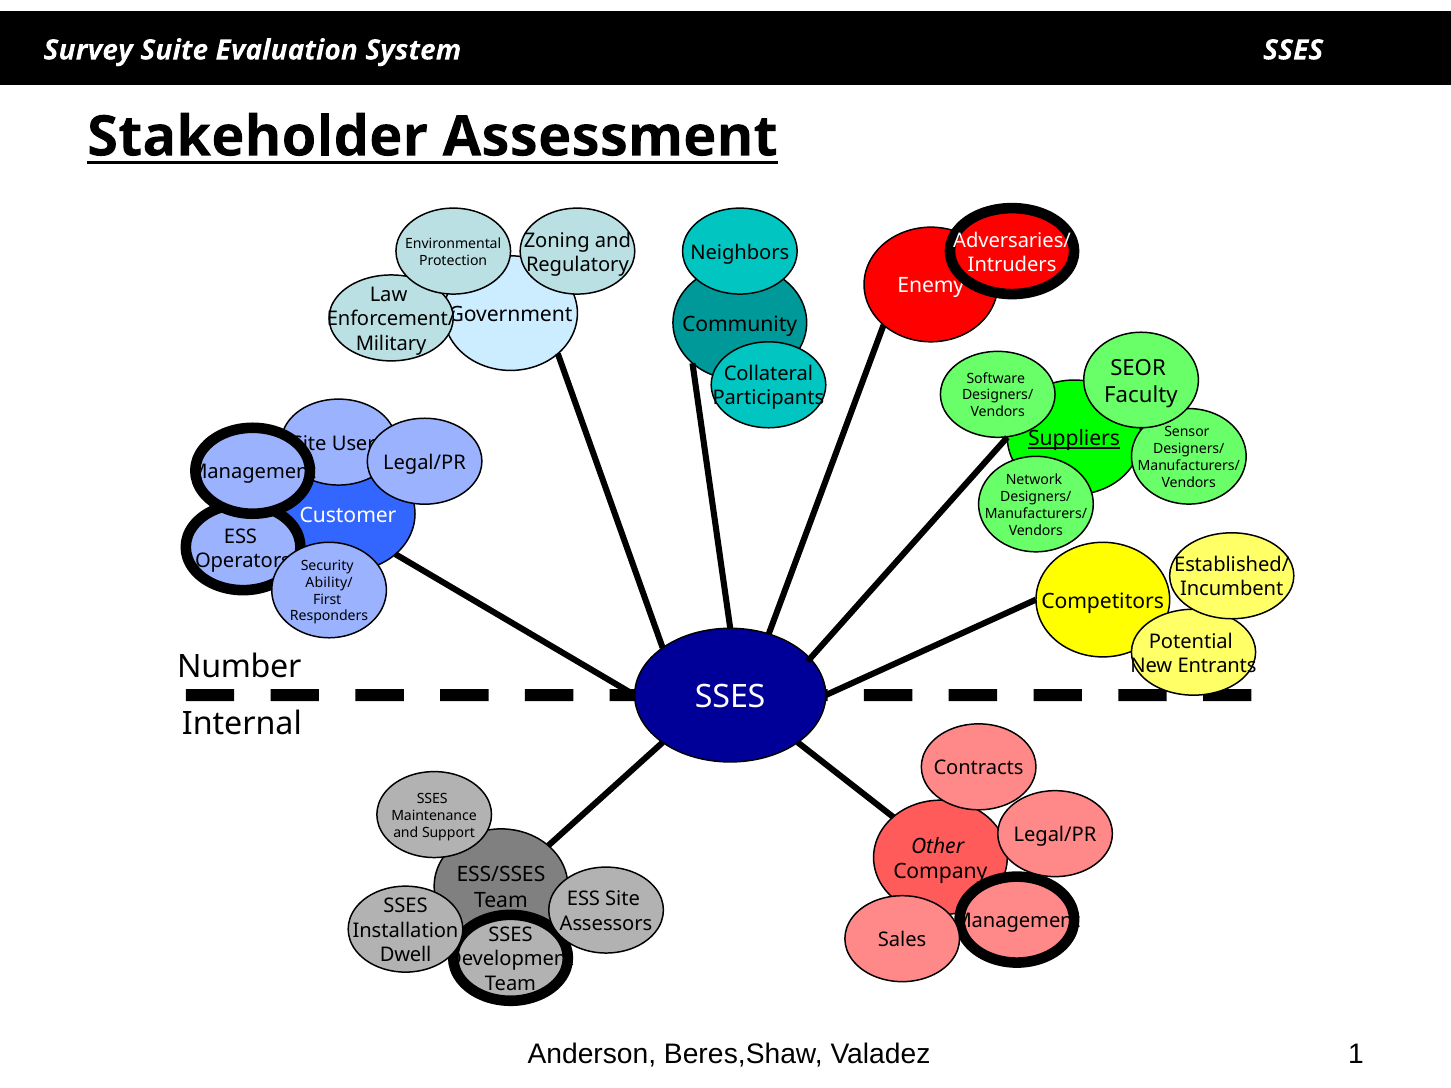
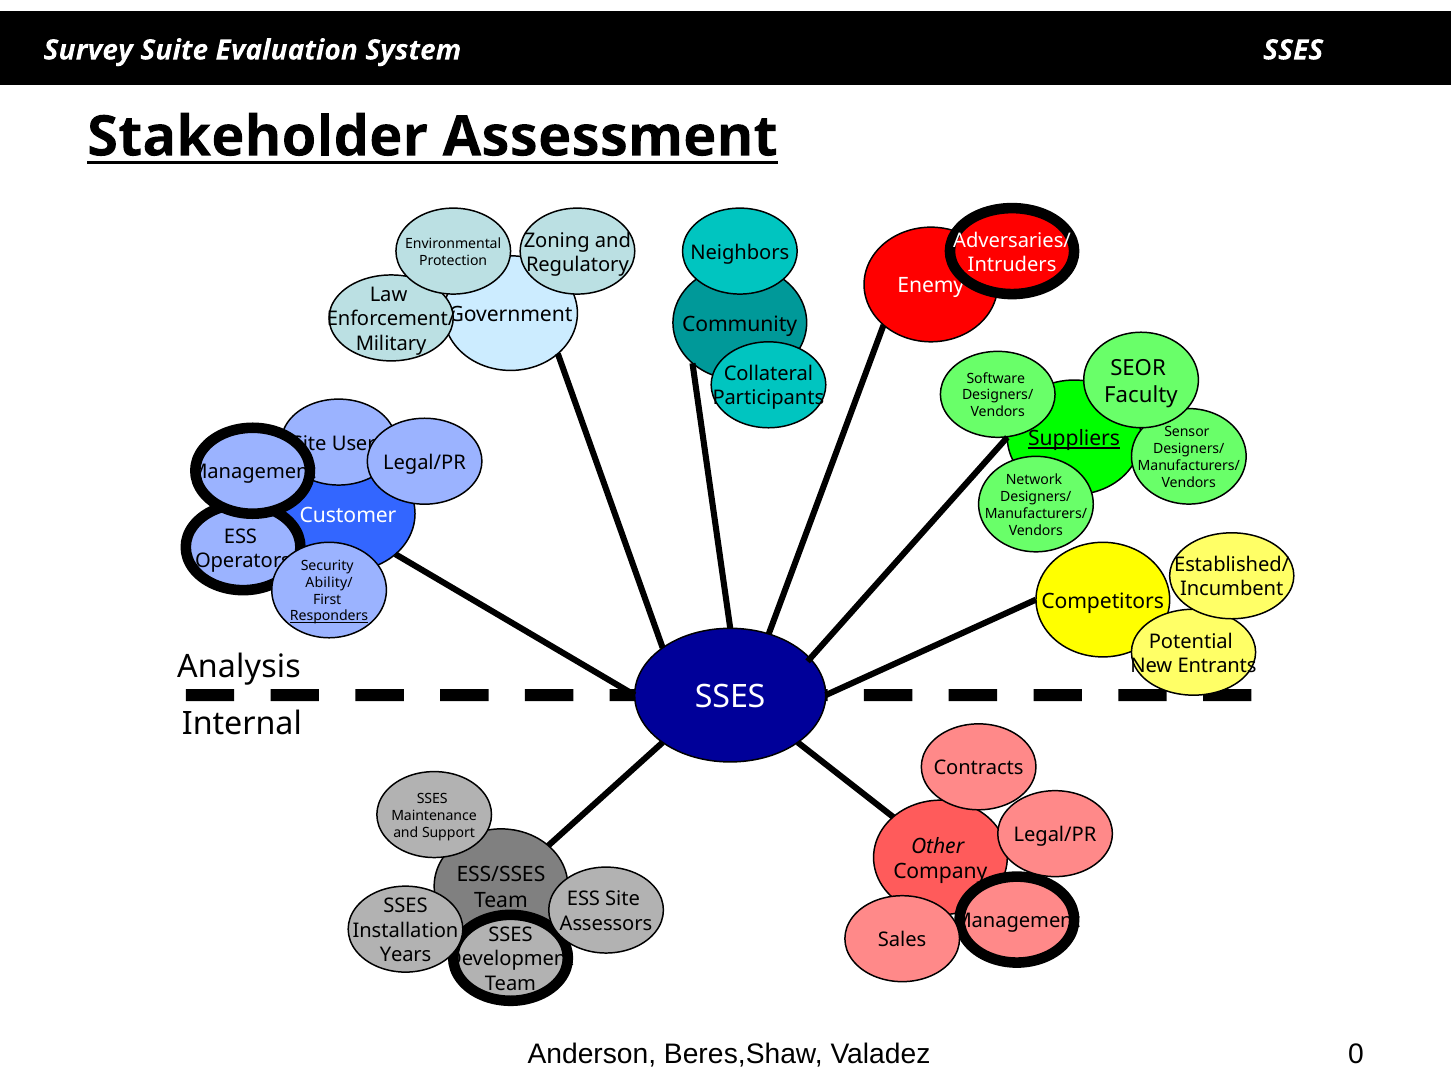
Responders underline: none -> present (329, 616)
Number: Number -> Analysis (239, 667)
Dwell: Dwell -> Years (406, 955)
1: 1 -> 0 (1356, 1054)
